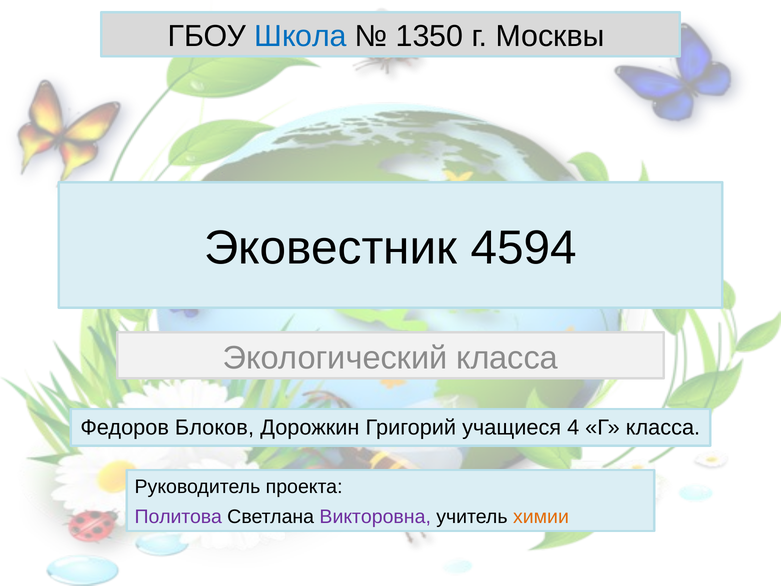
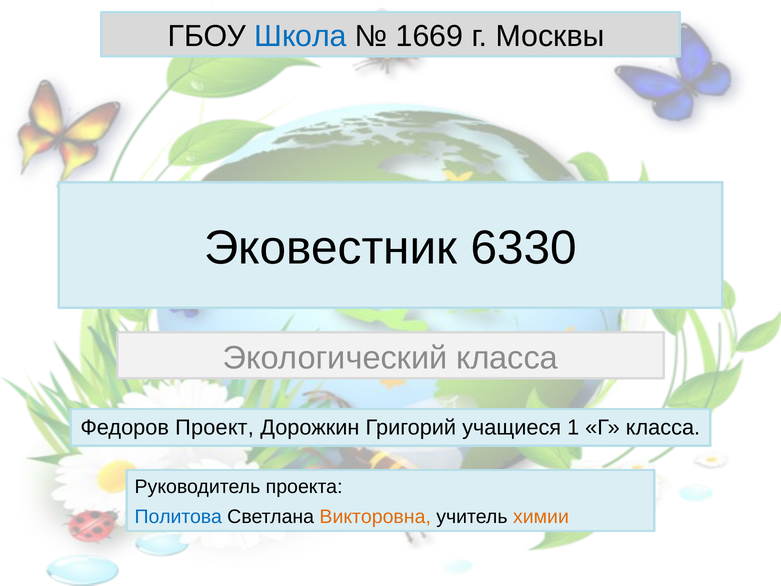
1350: 1350 -> 1669 (429, 36)
4594: 4594 -> 6330 (524, 248)
Блоков: Блоков -> Проект (215, 427)
4: 4 -> 1 (573, 427)
Политова colour: purple -> blue (178, 517)
Викторовна colour: purple -> orange (375, 517)
